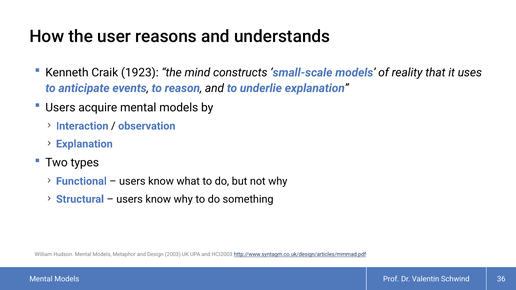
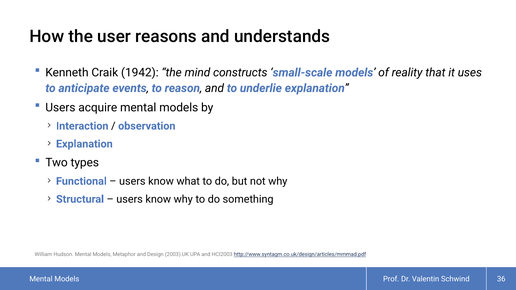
1923: 1923 -> 1942 (140, 73)
